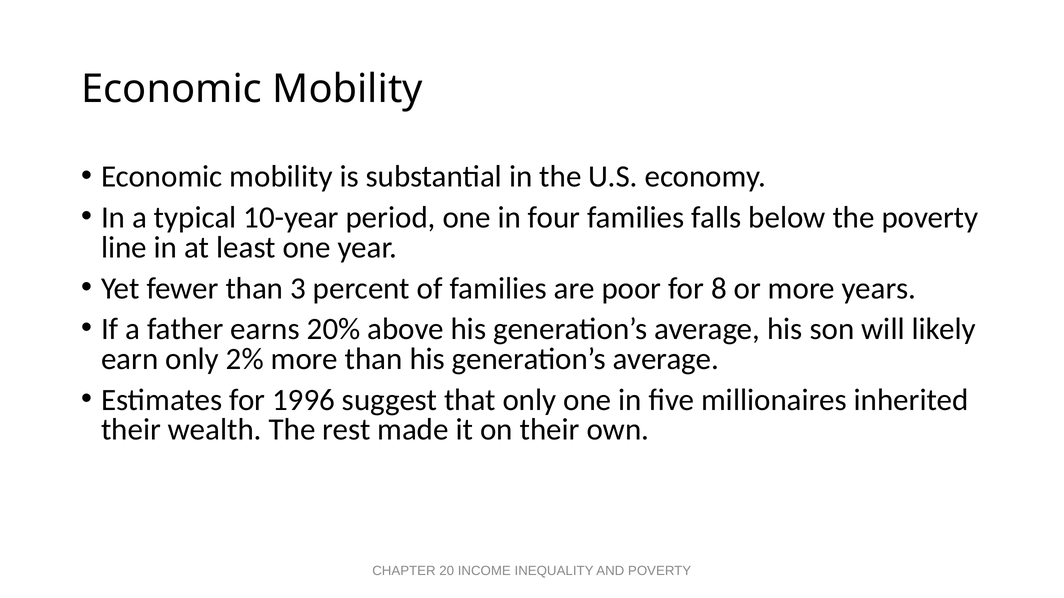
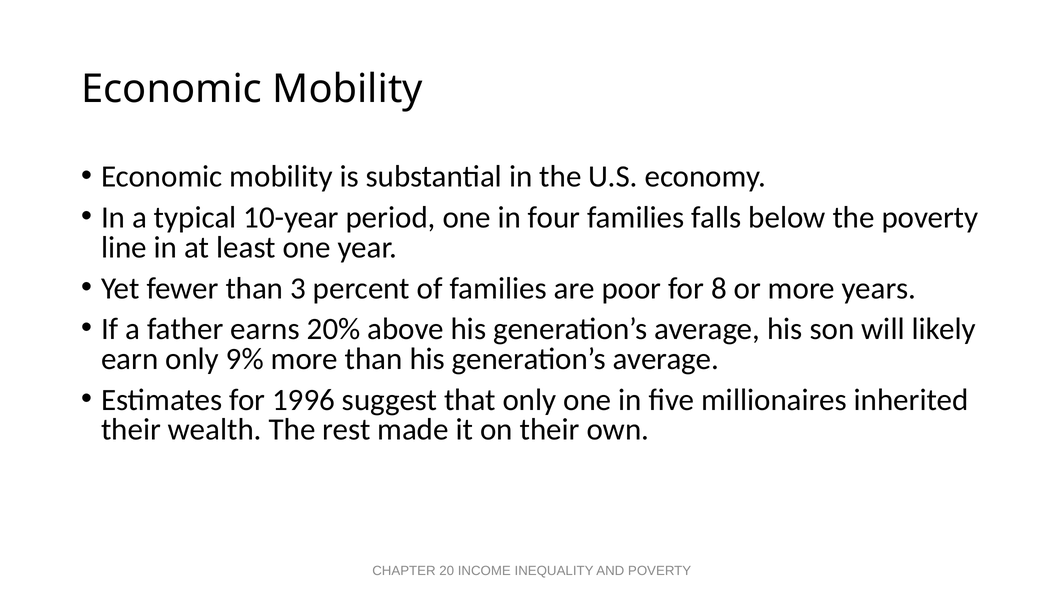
2%: 2% -> 9% (245, 359)
